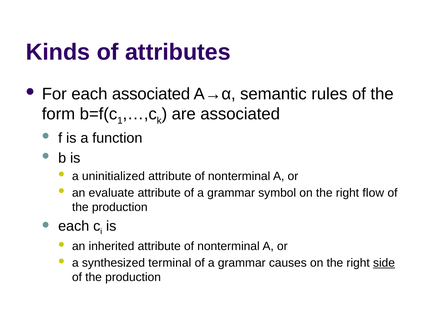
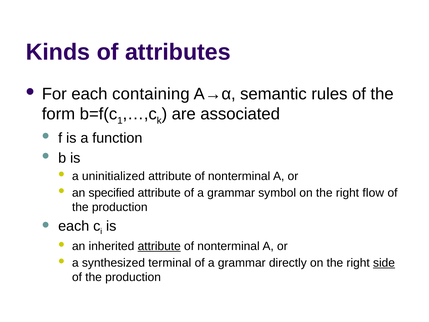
each associated: associated -> containing (151, 94)
evaluate: evaluate -> specified (112, 193)
attribute underline: none -> present (159, 246)
causes: causes -> directly (288, 263)
